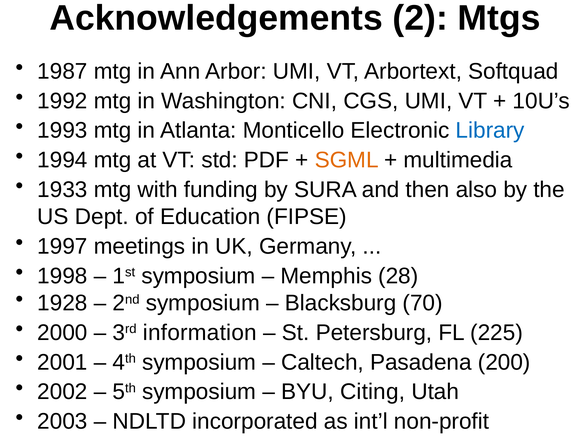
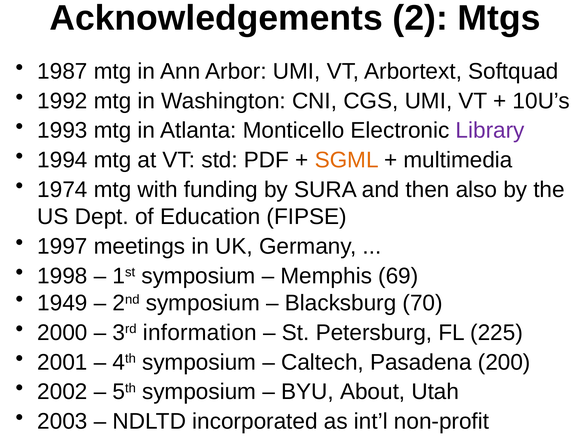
Library colour: blue -> purple (490, 130)
1933: 1933 -> 1974 (62, 190)
28: 28 -> 69 (398, 276)
1928: 1928 -> 1949 (62, 303)
Citing: Citing -> About (373, 392)
